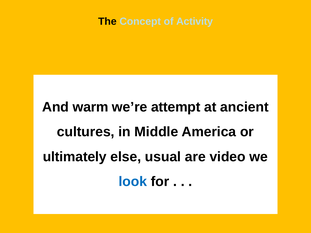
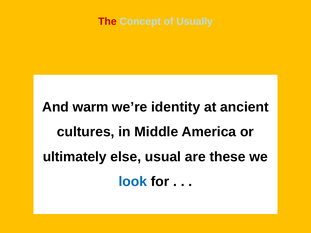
The colour: black -> red (107, 21)
Activity: Activity -> Usually (195, 21)
attempt: attempt -> identity (176, 107)
video: video -> these (228, 157)
